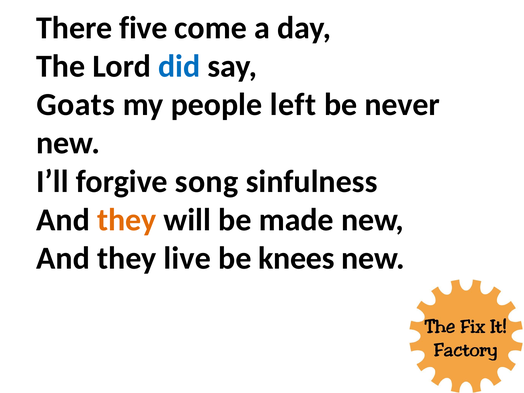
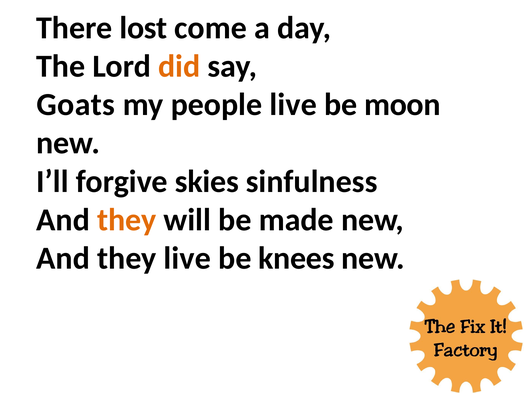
five: five -> lost (143, 28)
did colour: blue -> orange (179, 66)
people left: left -> live (293, 105)
never: never -> moon (402, 105)
song: song -> skies (207, 181)
